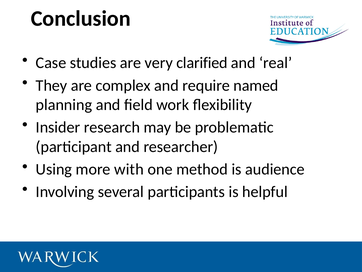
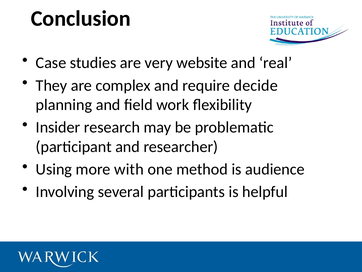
clarified: clarified -> website (202, 63)
named: named -> decide (256, 85)
